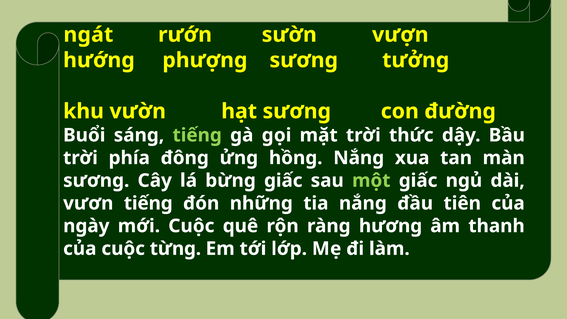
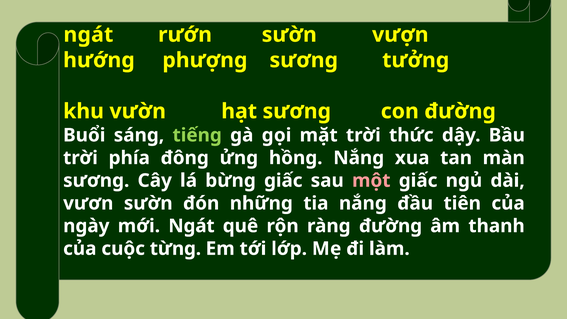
một colour: light green -> pink (371, 181)
vươn tiếng: tiếng -> sườn (148, 203)
mới Cuộc: Cuộc -> Ngát (191, 226)
ràng hương: hương -> đường (391, 226)
